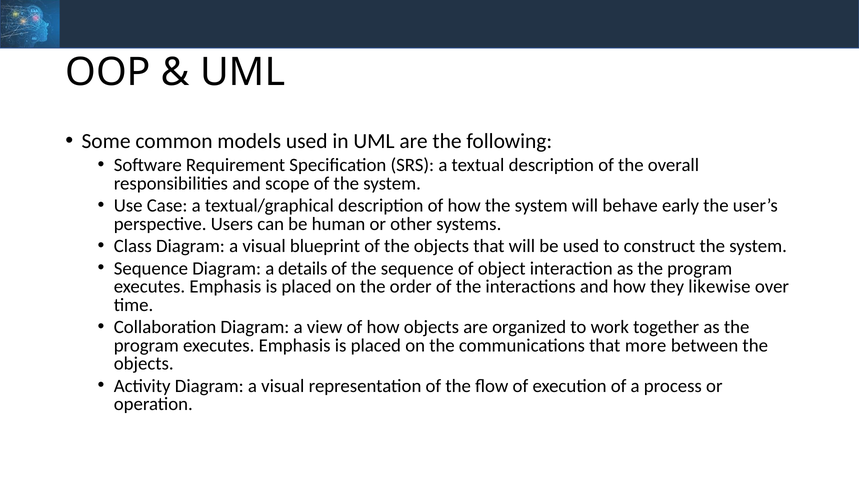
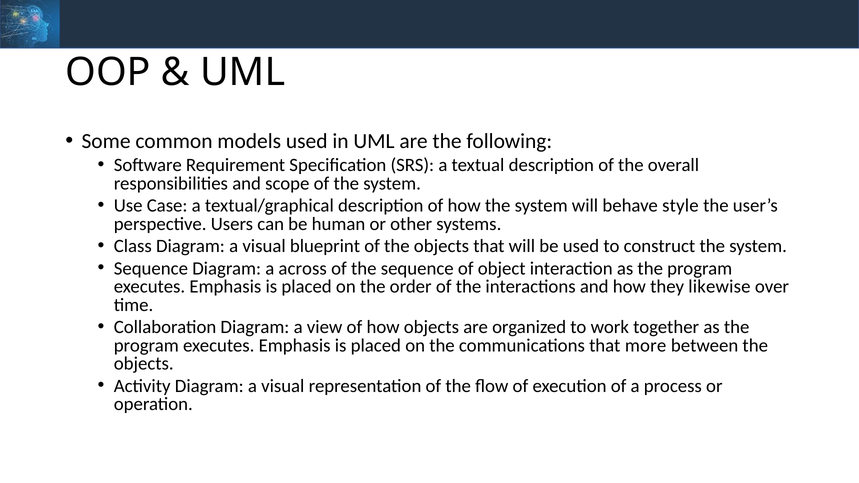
early: early -> style (680, 206)
details: details -> across (303, 268)
